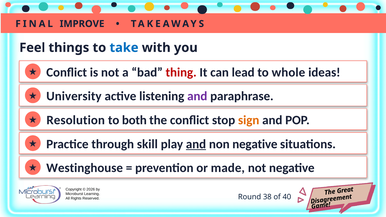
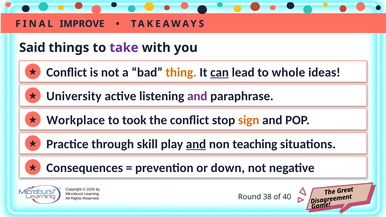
Feel: Feel -> Said (32, 48)
take colour: blue -> purple (124, 48)
thing colour: red -> orange (181, 72)
can underline: none -> present (220, 72)
Resolution: Resolution -> Workplace (76, 120)
both: both -> took (134, 120)
non negative: negative -> teaching (255, 144)
Westinghouse: Westinghouse -> Consequences (85, 168)
made: made -> down (228, 168)
